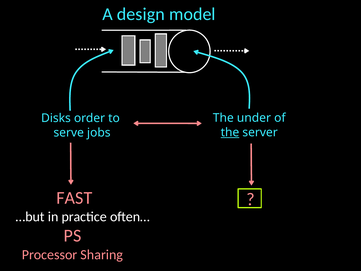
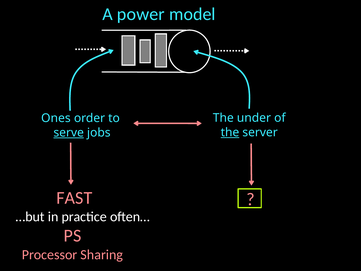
design: design -> power (141, 14)
Disks: Disks -> Ones (56, 118)
serve underline: none -> present (69, 133)
